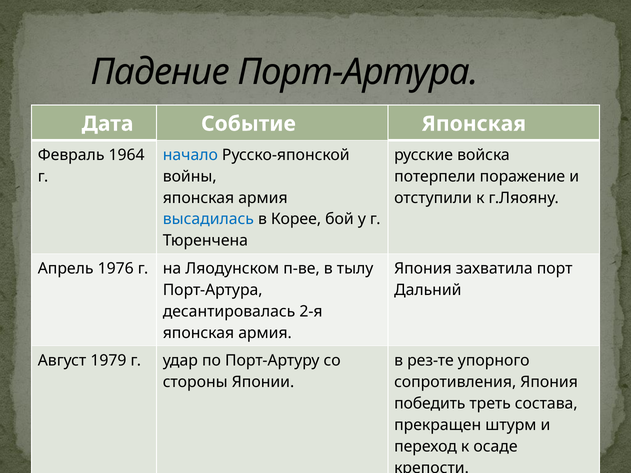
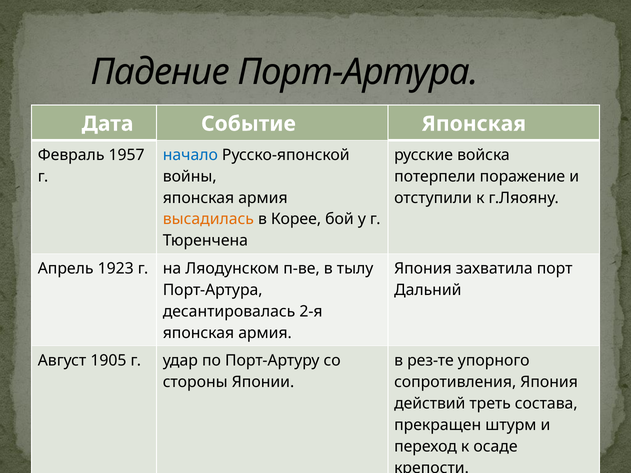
1964: 1964 -> 1957 (127, 155)
высадилась colour: blue -> orange (208, 219)
1976: 1976 -> 1923 (116, 269)
1979: 1979 -> 1905 (108, 361)
победить: победить -> действий (430, 404)
